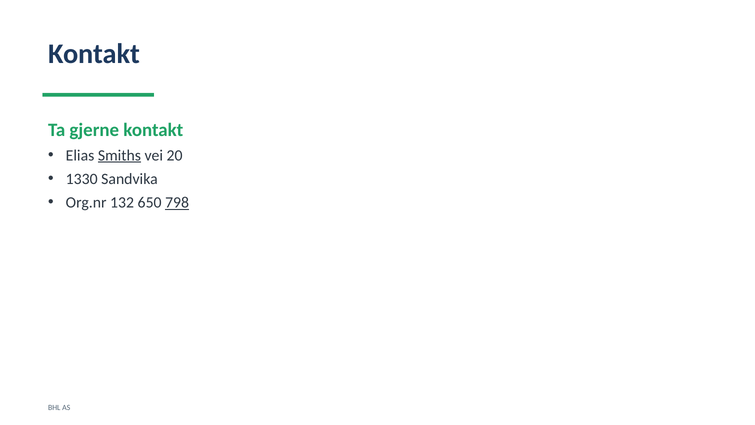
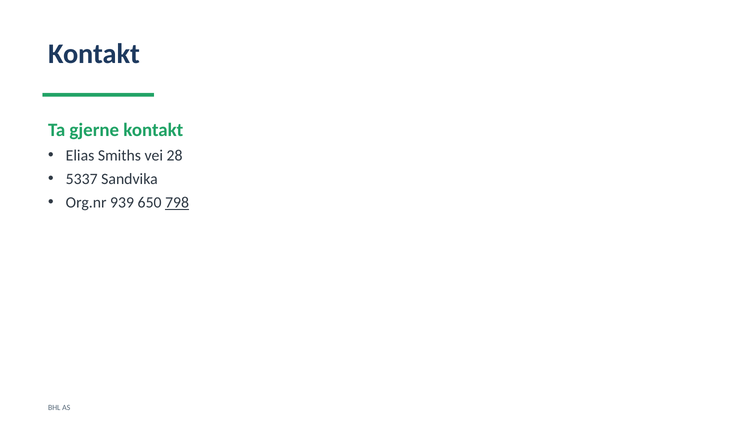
Smiths underline: present -> none (119, 155)
20: 20 -> 28 (175, 155)
1330: 1330 -> 5337 (82, 179)
132: 132 -> 939 (122, 202)
